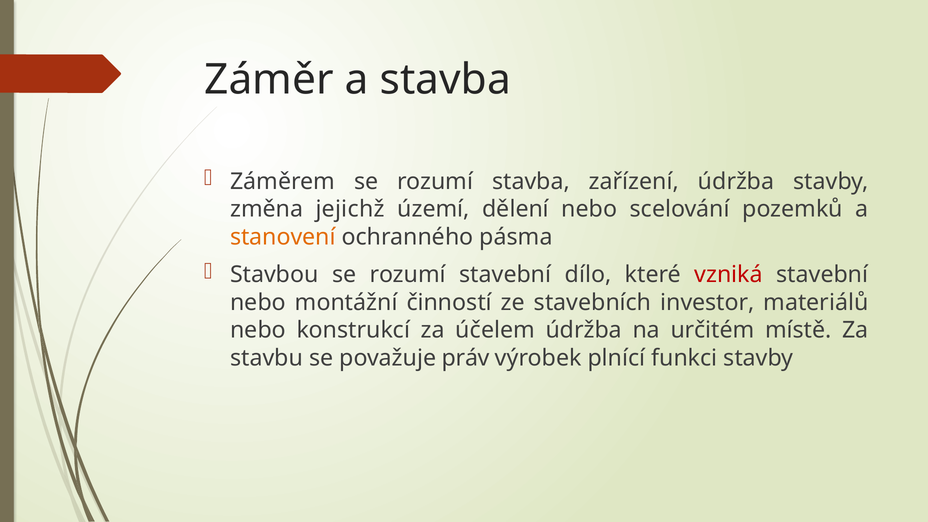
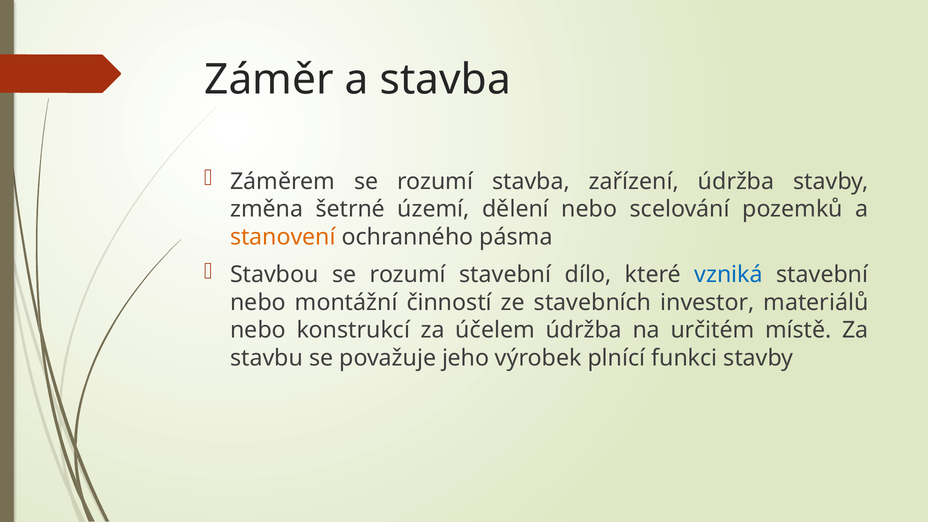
jejichž: jejichž -> šetrné (350, 209)
vzniká colour: red -> blue (729, 275)
práv: práv -> jeho (466, 358)
